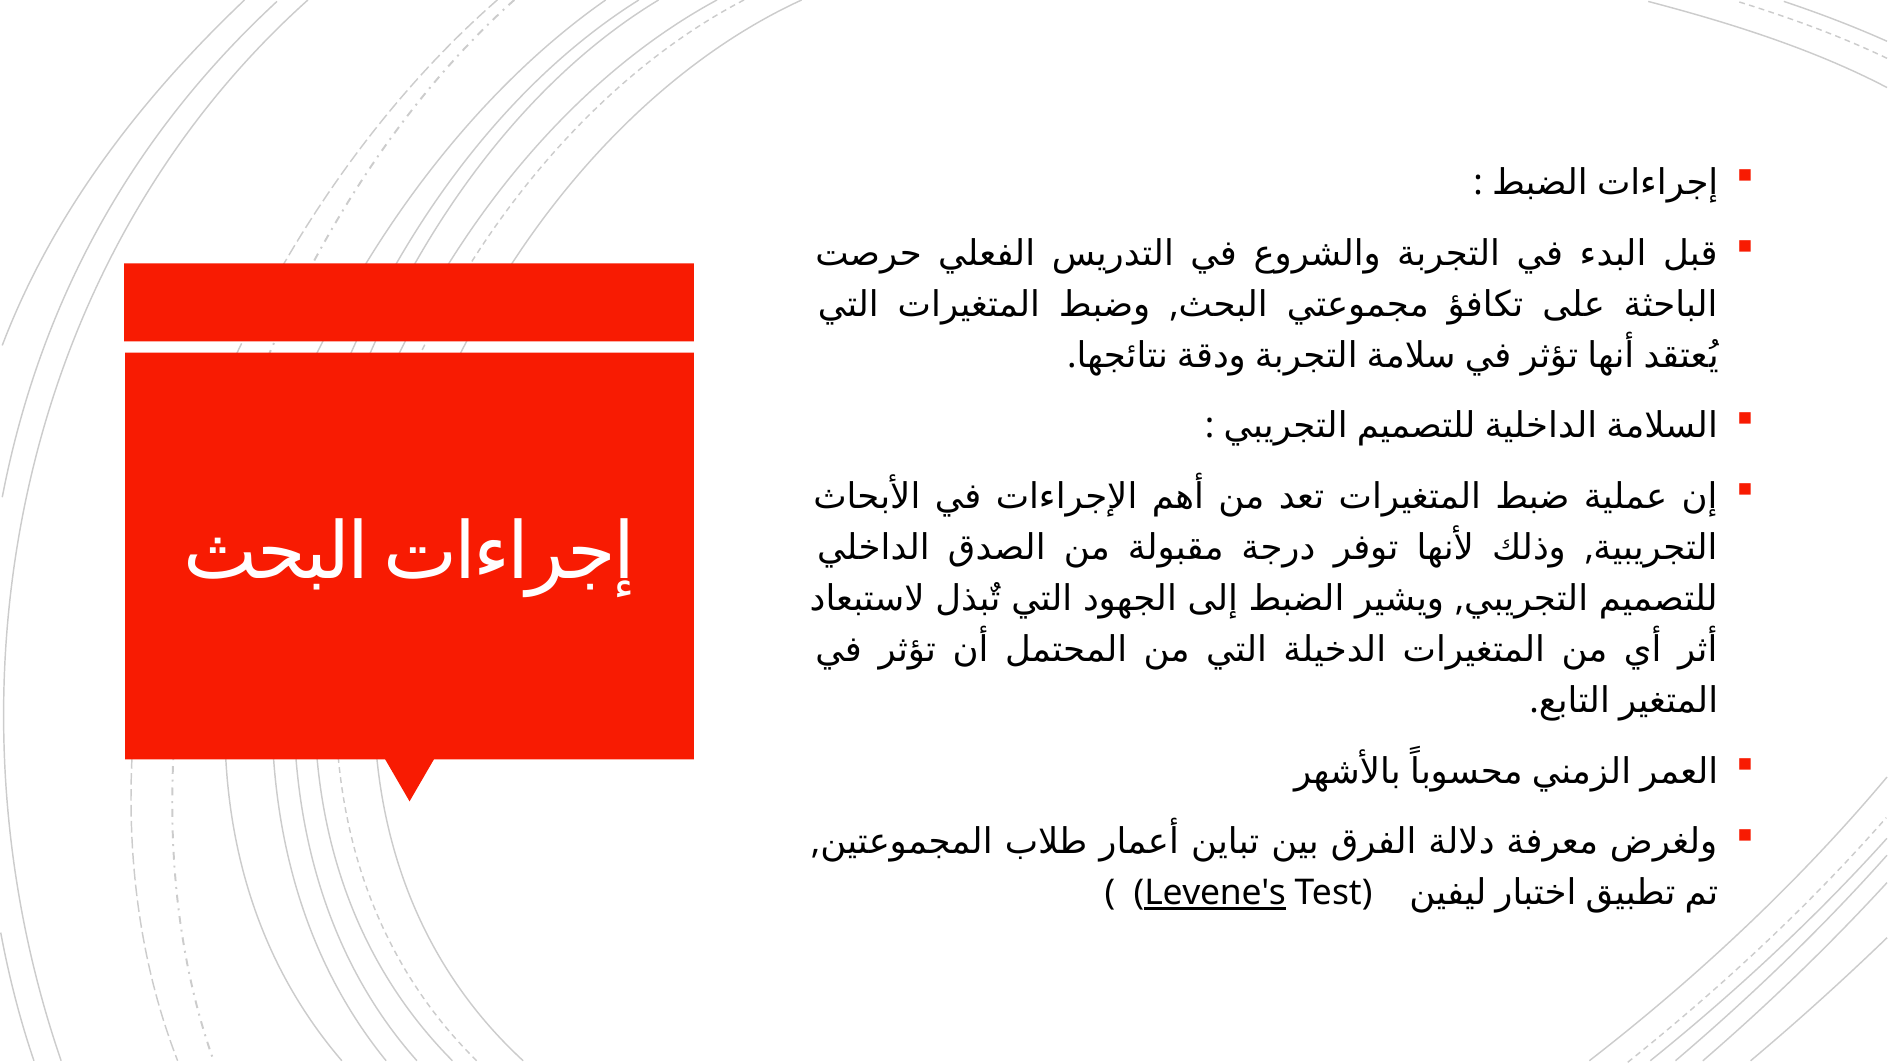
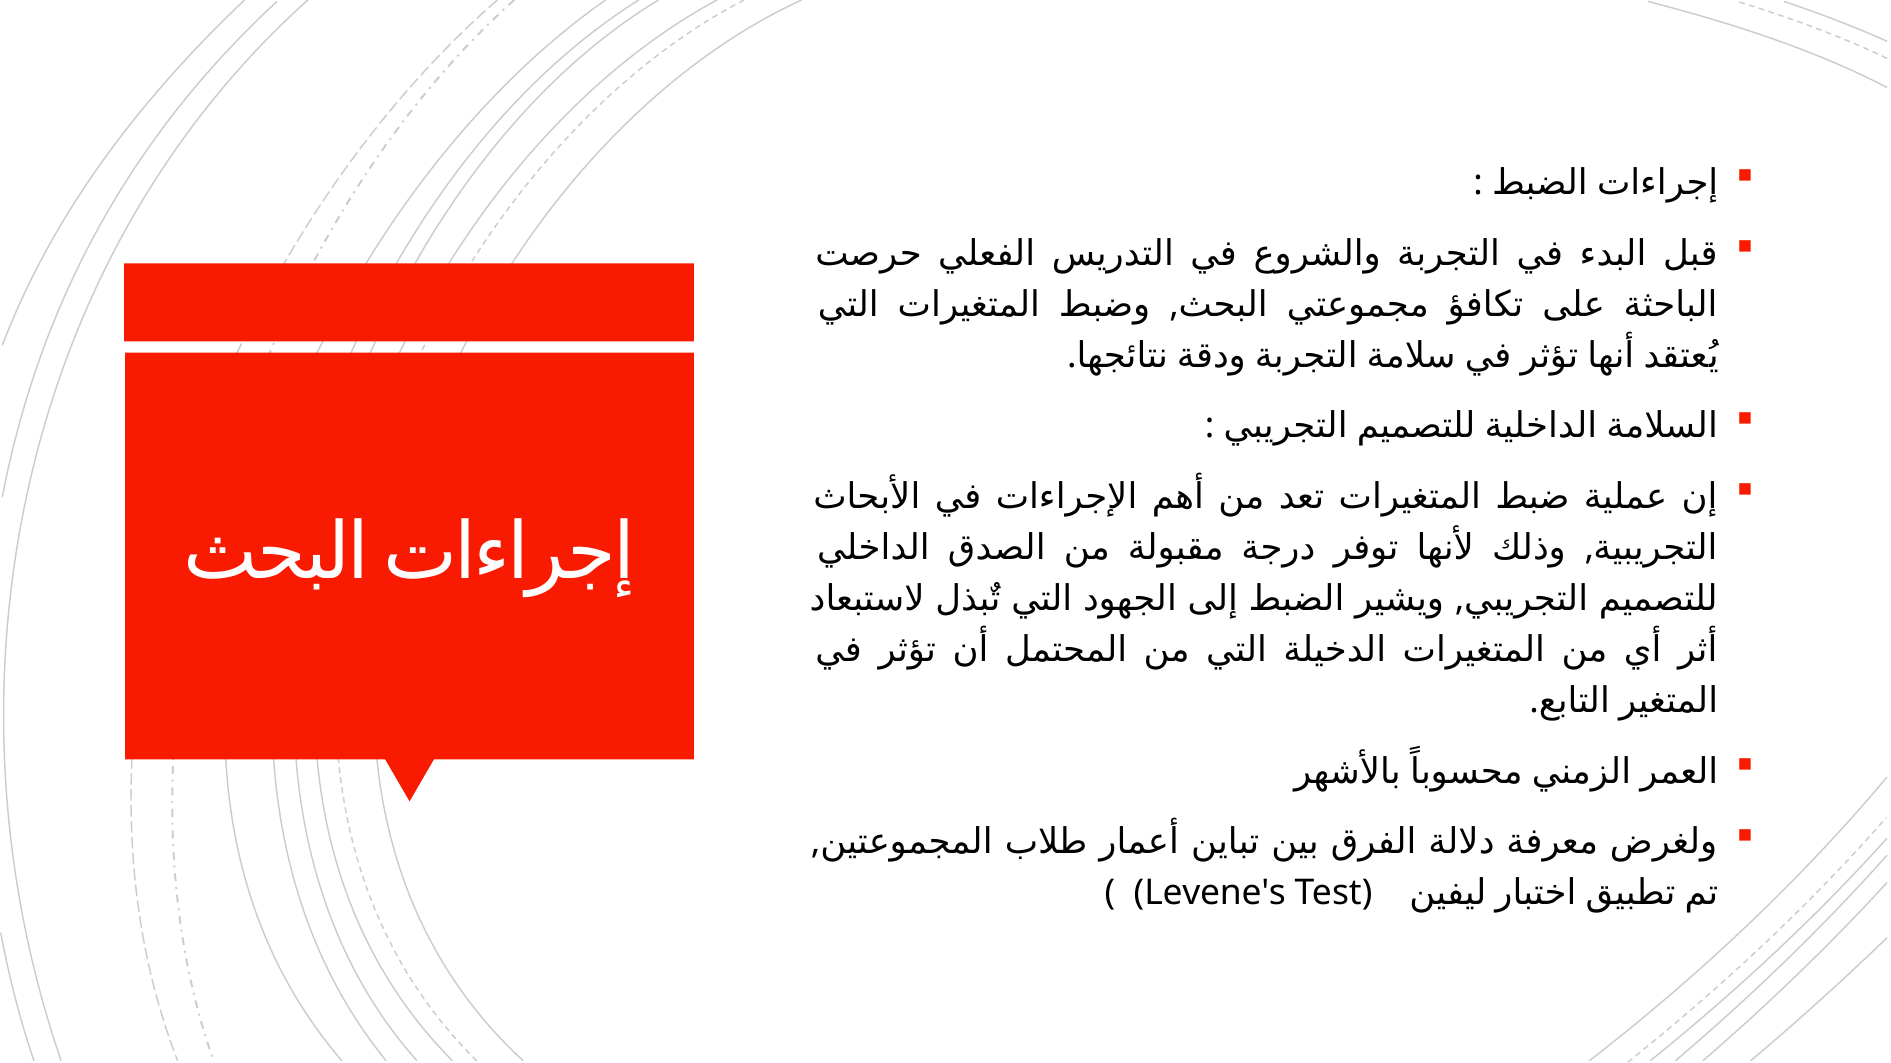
Levene's underline: present -> none (1215, 894)
